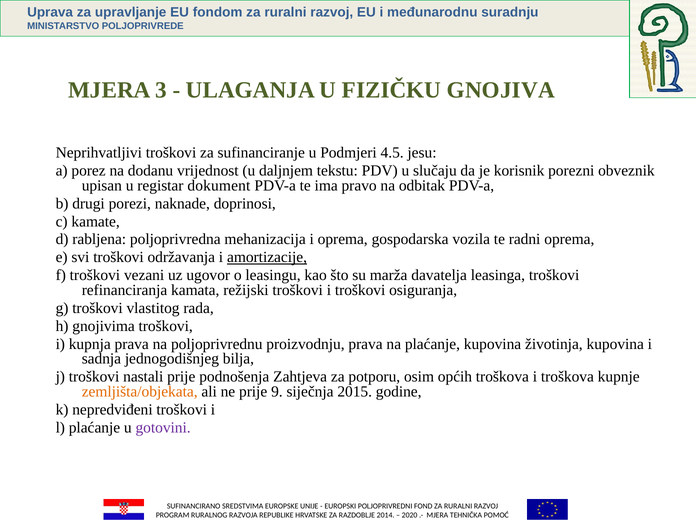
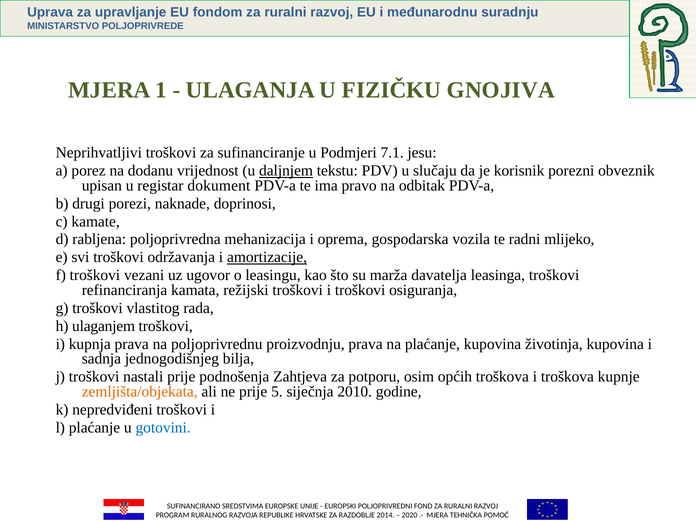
3: 3 -> 1 (161, 90)
4.5: 4.5 -> 7.1 (392, 153)
daljnjem underline: none -> present (286, 171)
radni oprema: oprema -> mlijeko (569, 239)
gnojivima: gnojivima -> ulaganjem (104, 326)
9: 9 -> 5 (277, 392)
2015: 2015 -> 2010 (355, 392)
gotovini colour: purple -> blue (163, 427)
